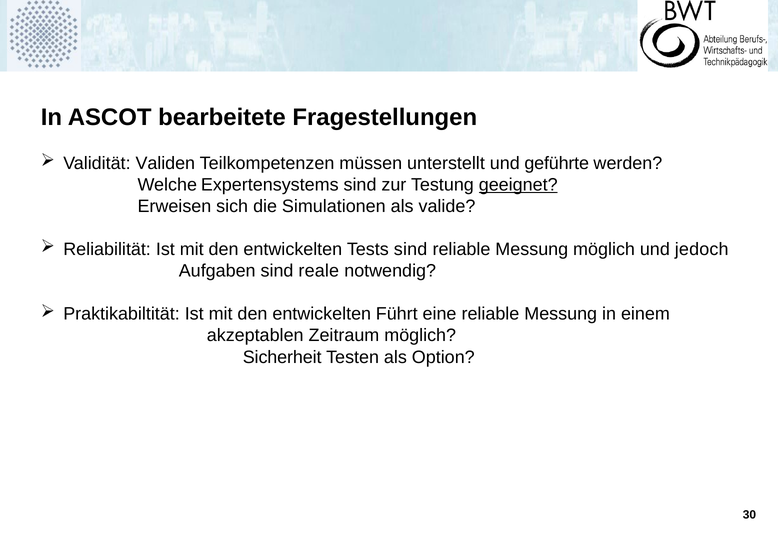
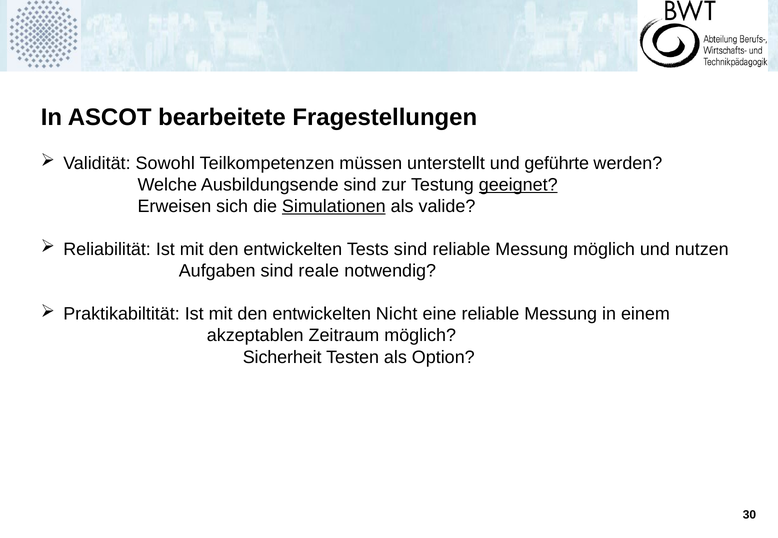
Validen: Validen -> Sowohl (165, 164)
Expertensystems: Expertensystems -> Ausbildungsende (270, 185)
Simulationen underline: none -> present (334, 207)
jedoch: jedoch -> nutzen (702, 250)
Führt: Führt -> Nicht (397, 314)
